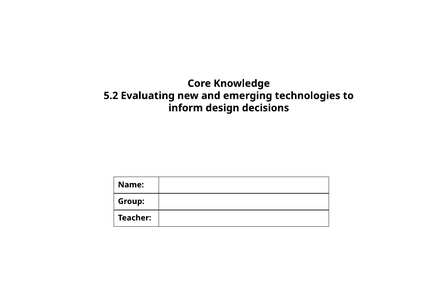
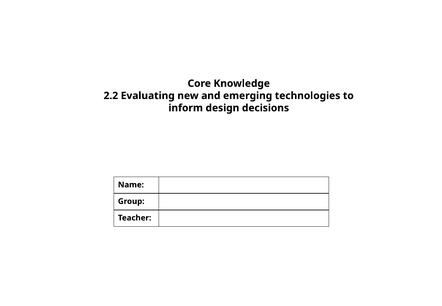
5.2: 5.2 -> 2.2 (111, 96)
